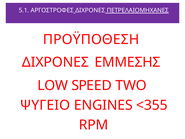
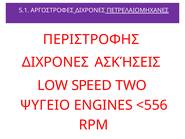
ΠΡΟΫΠΟΘΕΣΗ: ΠΡΟΫΠΟΘΕΣΗ -> ΠΕΡΙΣΤΡΟΦΗΣ (91, 39)
ΕΜΜΕΣΗΣ: ΕΜΜΕΣΗΣ -> ΑΣΚΉΣΕΙΣ (127, 62)
<355: <355 -> <556 (152, 105)
